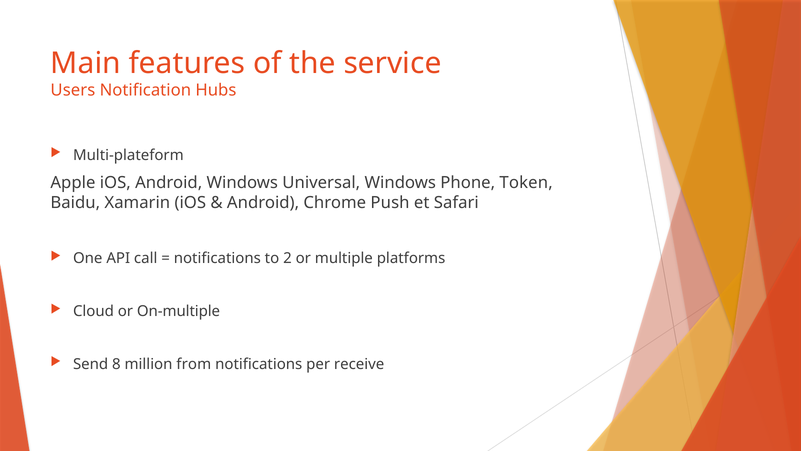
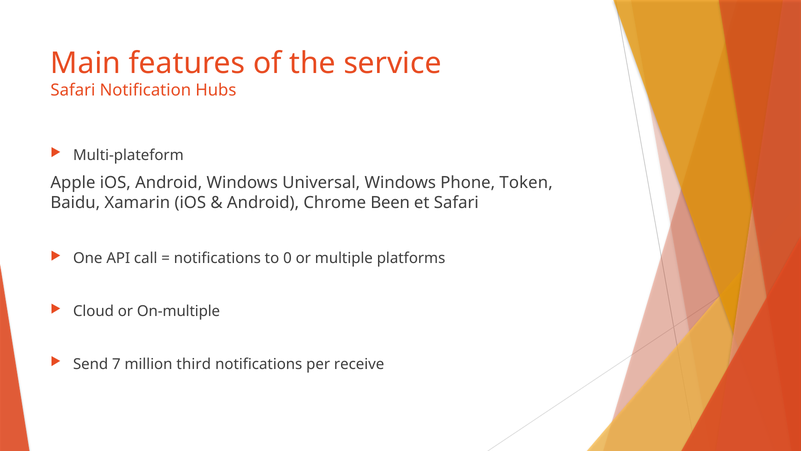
Users: Users -> Safari (73, 90)
Push: Push -> Been (390, 203)
2: 2 -> 0 (287, 258)
8: 8 -> 7 (116, 364)
from: from -> third (194, 364)
